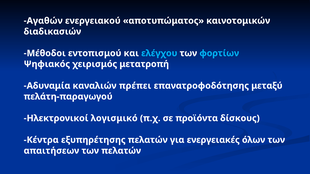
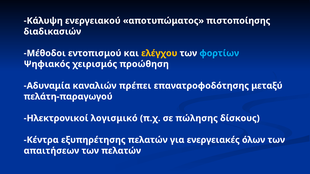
Αγαθών: Αγαθών -> Κάλυψη (45, 21)
καινοτομικών: καινοτομικών -> πιστοποίησης (238, 21)
ελέγχου colour: light blue -> yellow (159, 53)
μετατροπή: μετατροπή -> προώθηση (144, 64)
προϊόντα: προϊόντα -> πώλησης (197, 118)
